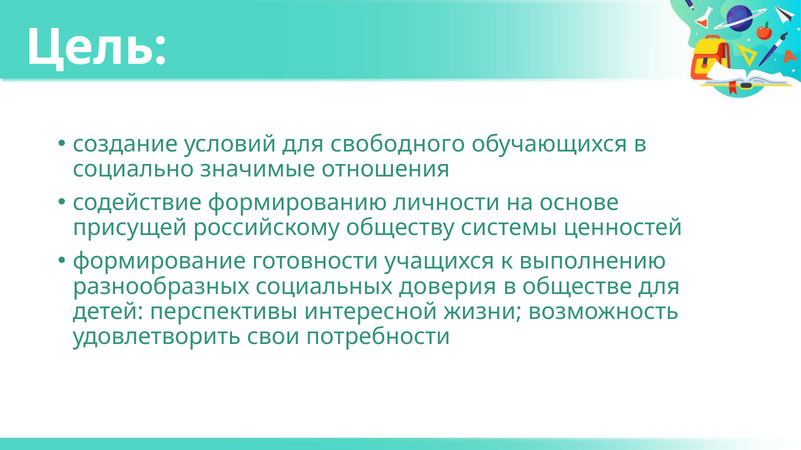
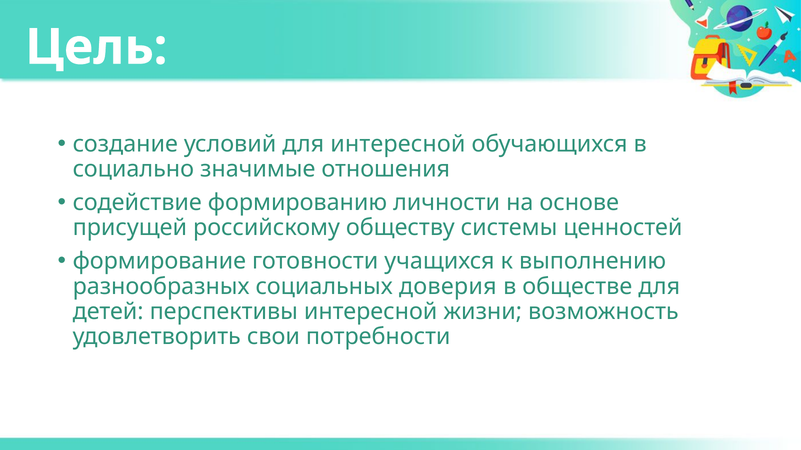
для свободного: свободного -> интересной (398, 144)
